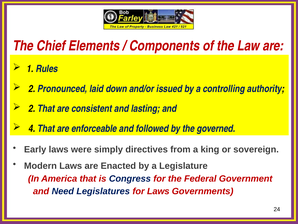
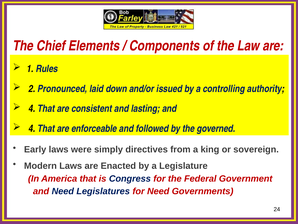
2: 2 -> 4 (32, 108)
for Laws: Laws -> Need (158, 191)
